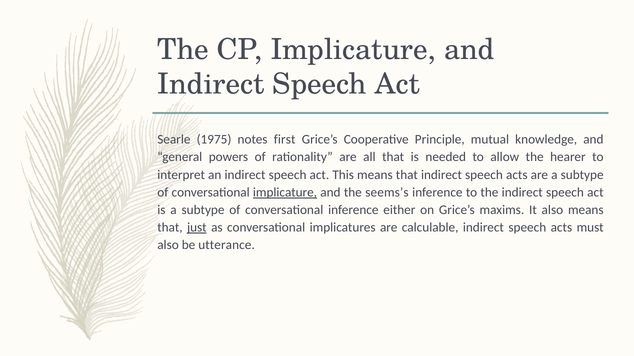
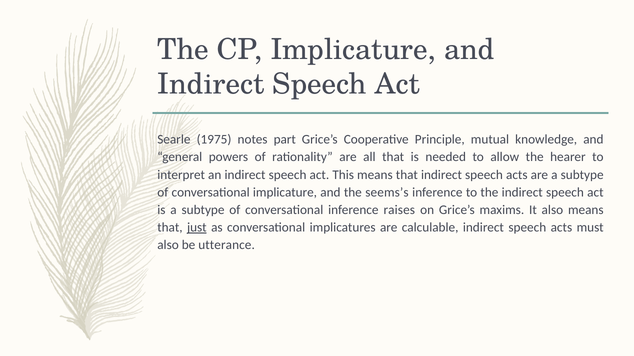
first: first -> part (285, 140)
implicature underline: present -> none (285, 193)
either: either -> raises (399, 210)
